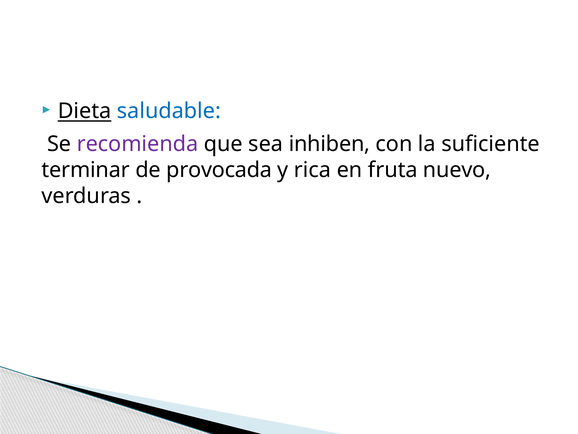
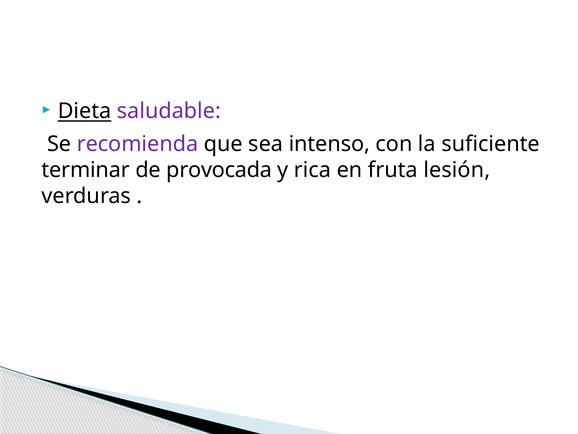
saludable colour: blue -> purple (169, 111)
inhiben: inhiben -> intenso (329, 144)
nuevo: nuevo -> lesión (457, 170)
